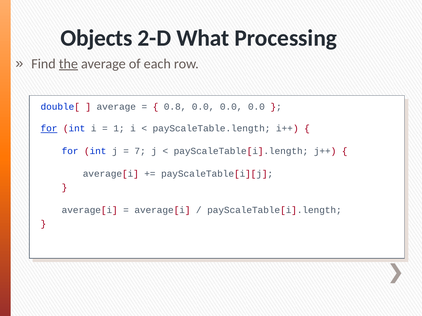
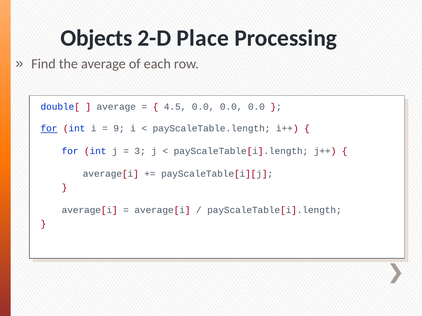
What: What -> Place (203, 38)
the underline: present -> none (68, 64)
0.8: 0.8 -> 4.5 (175, 107)
1: 1 -> 9 (119, 129)
7: 7 -> 3 (140, 151)
